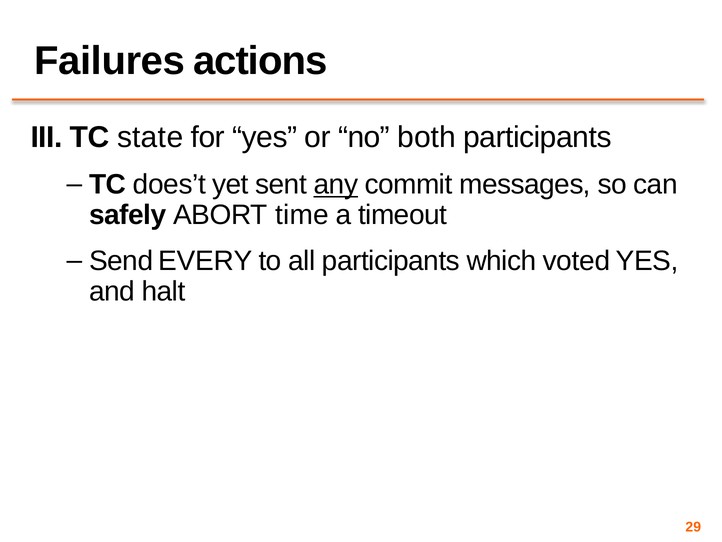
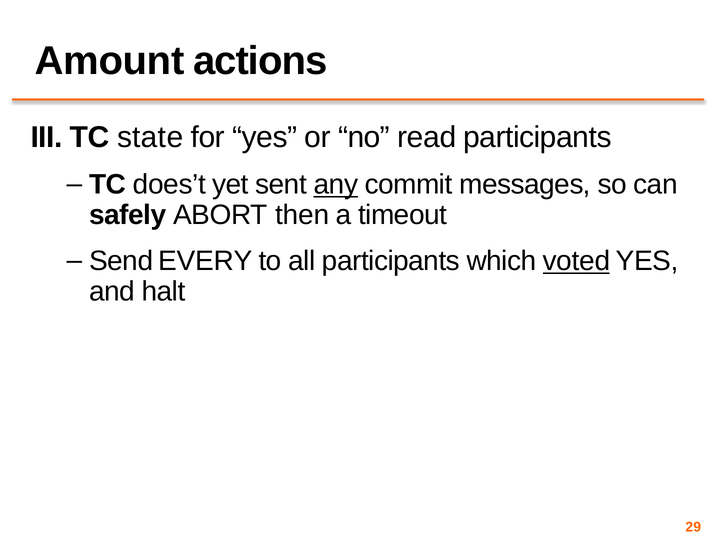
Failures: Failures -> Amount (110, 61)
both: both -> read (427, 137)
time: time -> then (302, 215)
voted underline: none -> present (576, 261)
